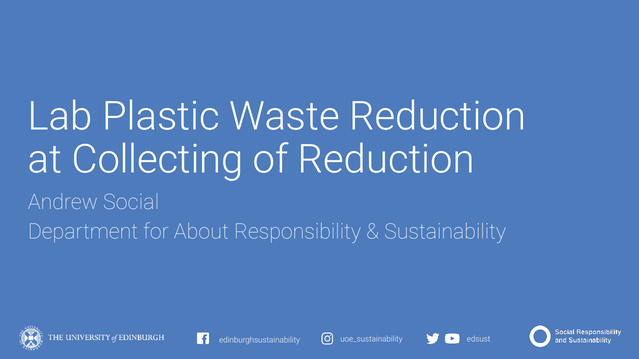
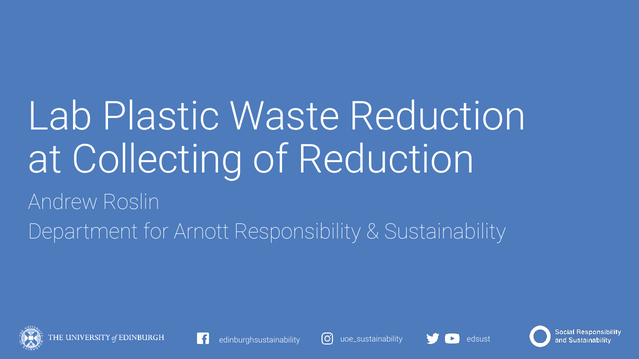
Social: Social -> Roslin (131, 203)
About: About -> Arnott (202, 232)
